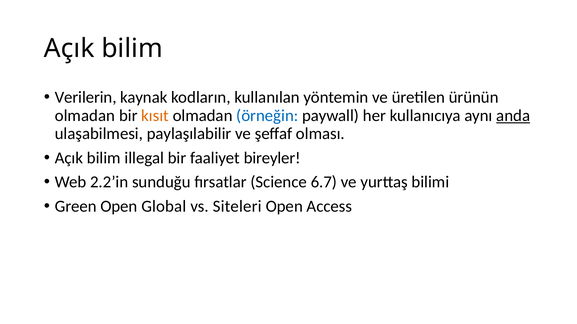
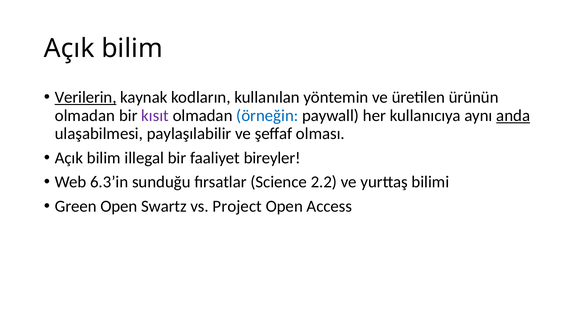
Verilerin underline: none -> present (86, 98)
kısıt colour: orange -> purple (155, 116)
2.2’in: 2.2’in -> 6.3’in (109, 182)
6.7: 6.7 -> 2.2 (324, 182)
Global: Global -> Swartz (164, 206)
Siteleri: Siteleri -> Project (237, 206)
